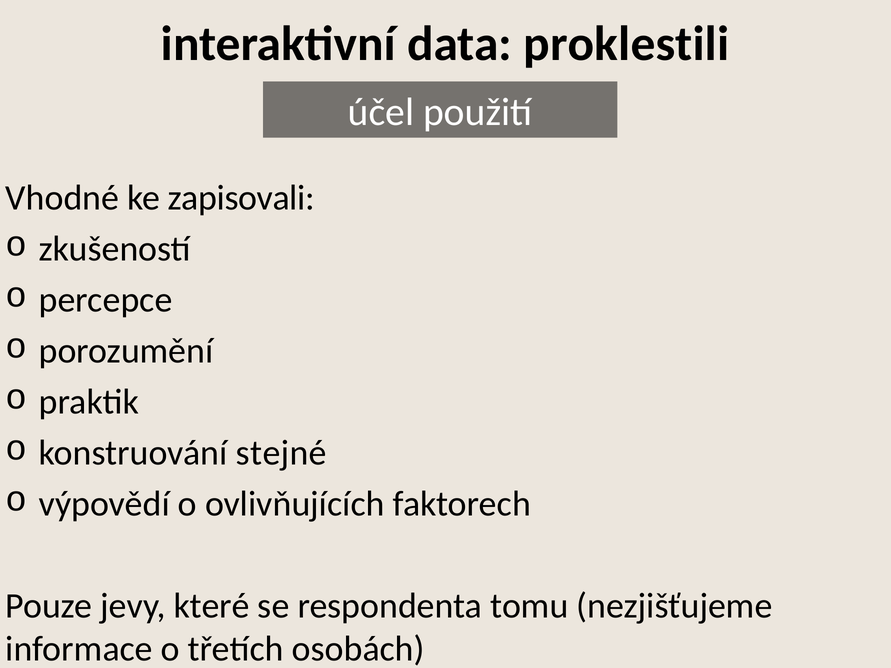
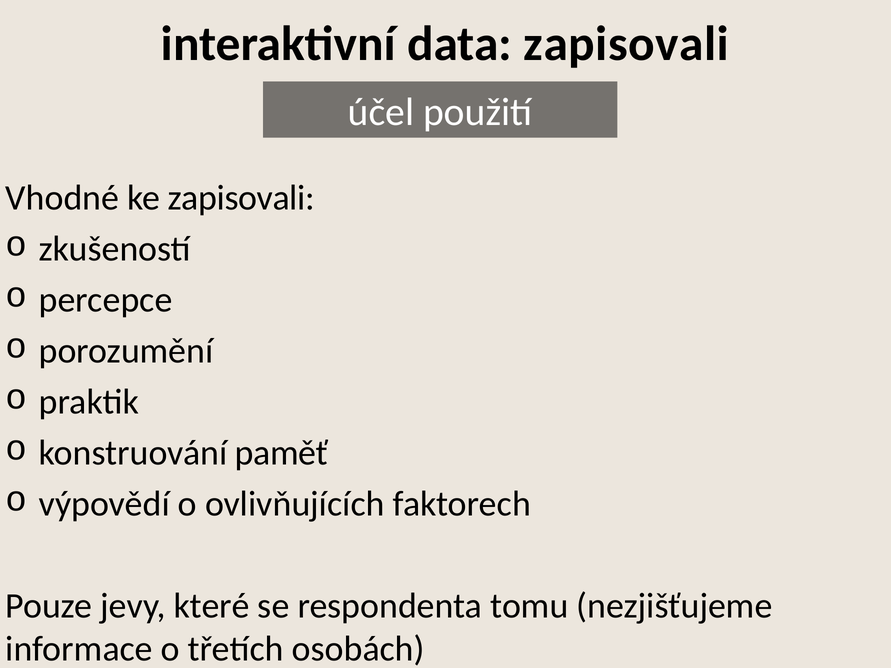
data proklestili: proklestili -> zapisovali (626, 44)
stejné: stejné -> paměť (282, 453)
